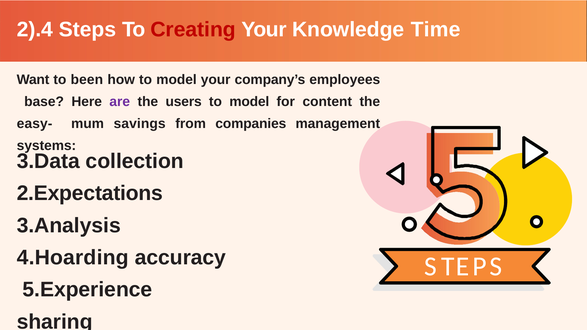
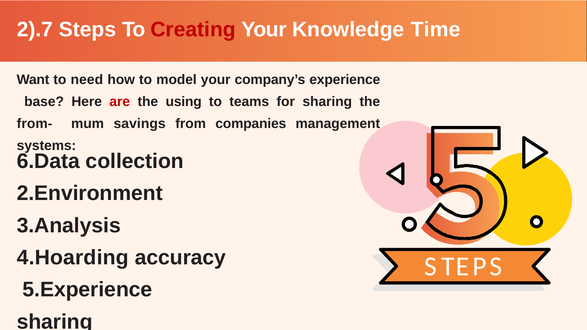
2).4: 2).4 -> 2).7 (35, 30)
been: been -> need (87, 80)
employees: employees -> experience (345, 80)
are colour: purple -> red (120, 102)
users: users -> using (184, 102)
model: model -> teams (249, 102)
for content: content -> sharing (327, 102)
easy-: easy- -> from- (35, 124)
3.Data: 3.Data -> 6.Data (48, 161)
2.Expectations: 2.Expectations -> 2.Environment (90, 193)
